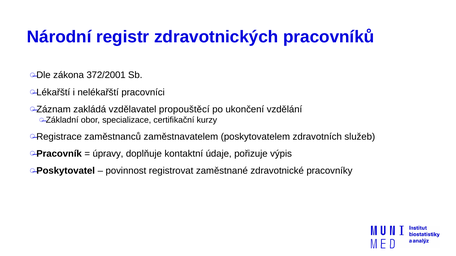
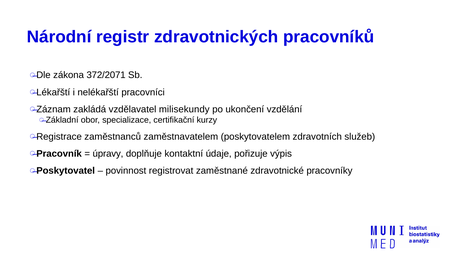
372/2001: 372/2001 -> 372/2071 (106, 75)
propouštěcí: propouštěcí -> milisekundy (184, 110)
